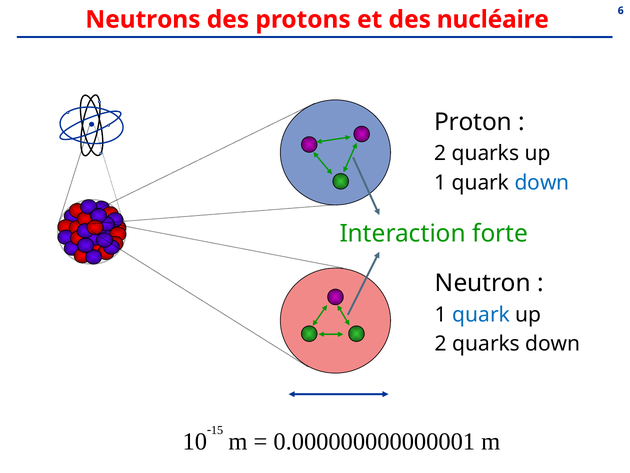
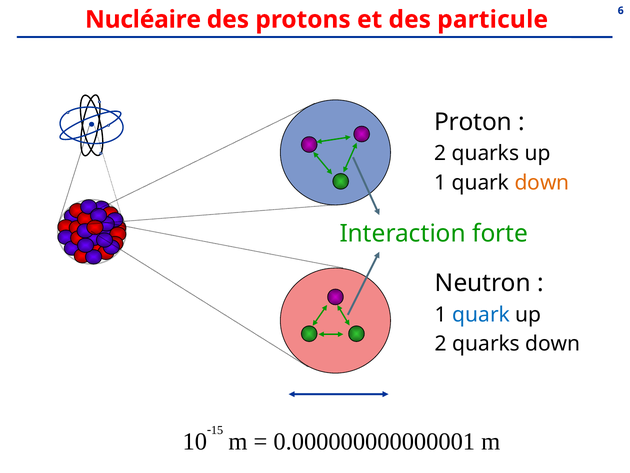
Neutrons: Neutrons -> Nucléaire (143, 20)
nucléaire: nucléaire -> particule (493, 20)
down colour: blue -> orange (542, 183)
